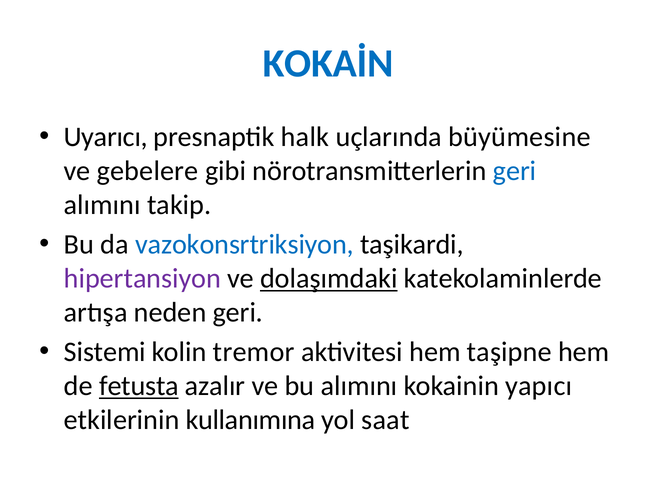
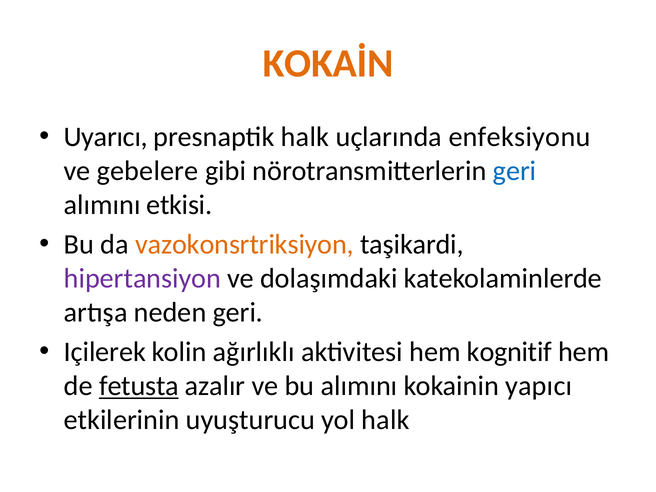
KOKAİN colour: blue -> orange (328, 64)
büyümesine: büyümesine -> enfeksiyonu (520, 137)
takip: takip -> etkisi (179, 205)
vazokonsrtriksiyon colour: blue -> orange (245, 245)
dolaşımdaki underline: present -> none (329, 278)
Sistemi: Sistemi -> Içilerek (105, 352)
tremor: tremor -> ağırlıklı (254, 352)
taşipne: taşipne -> kognitif (509, 352)
kullanımına: kullanımına -> uyuşturucu (250, 420)
yol saat: saat -> halk (386, 420)
